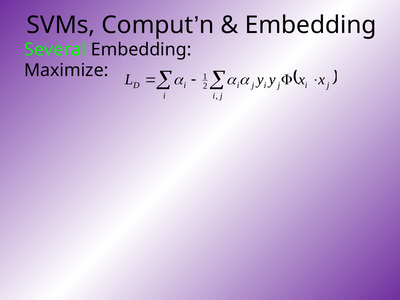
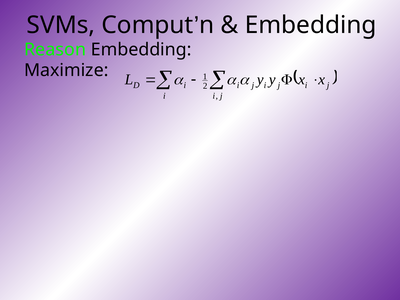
Several: Several -> Reason (55, 50)
